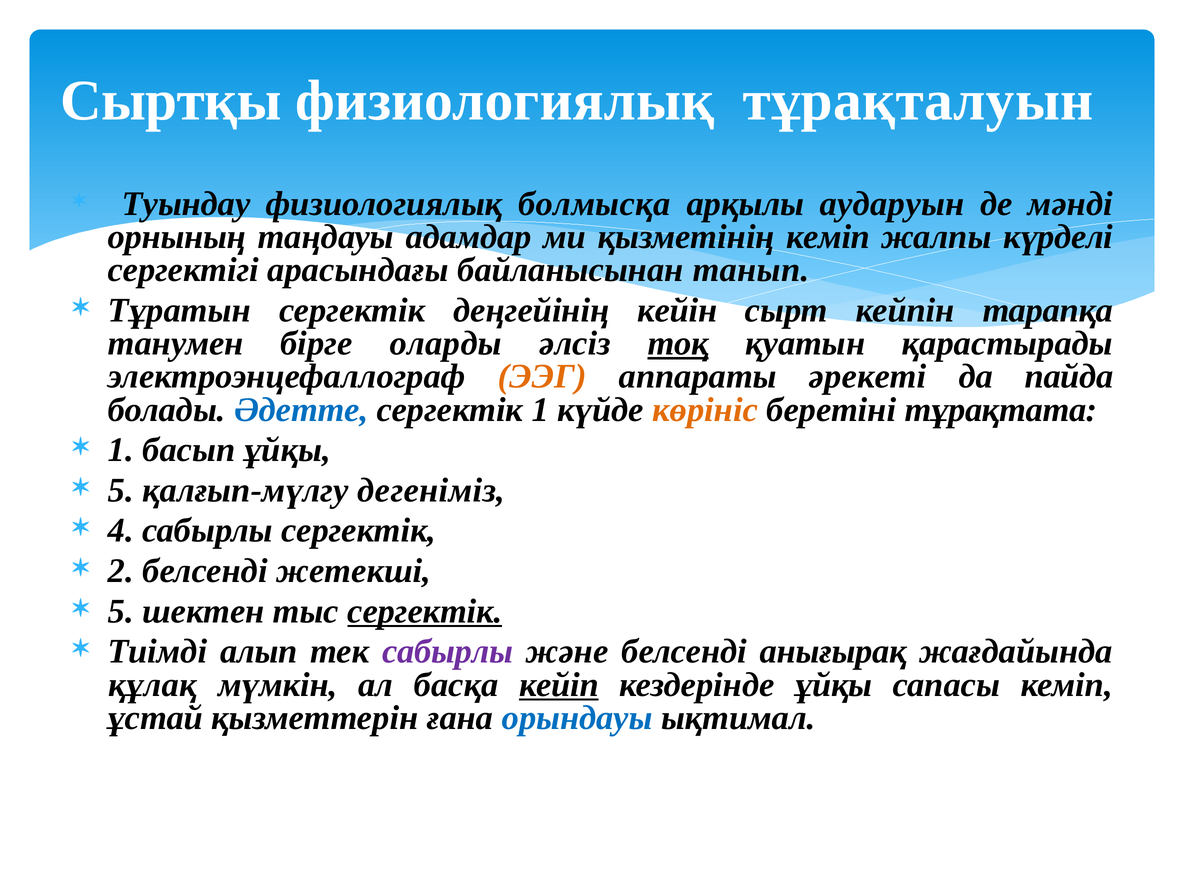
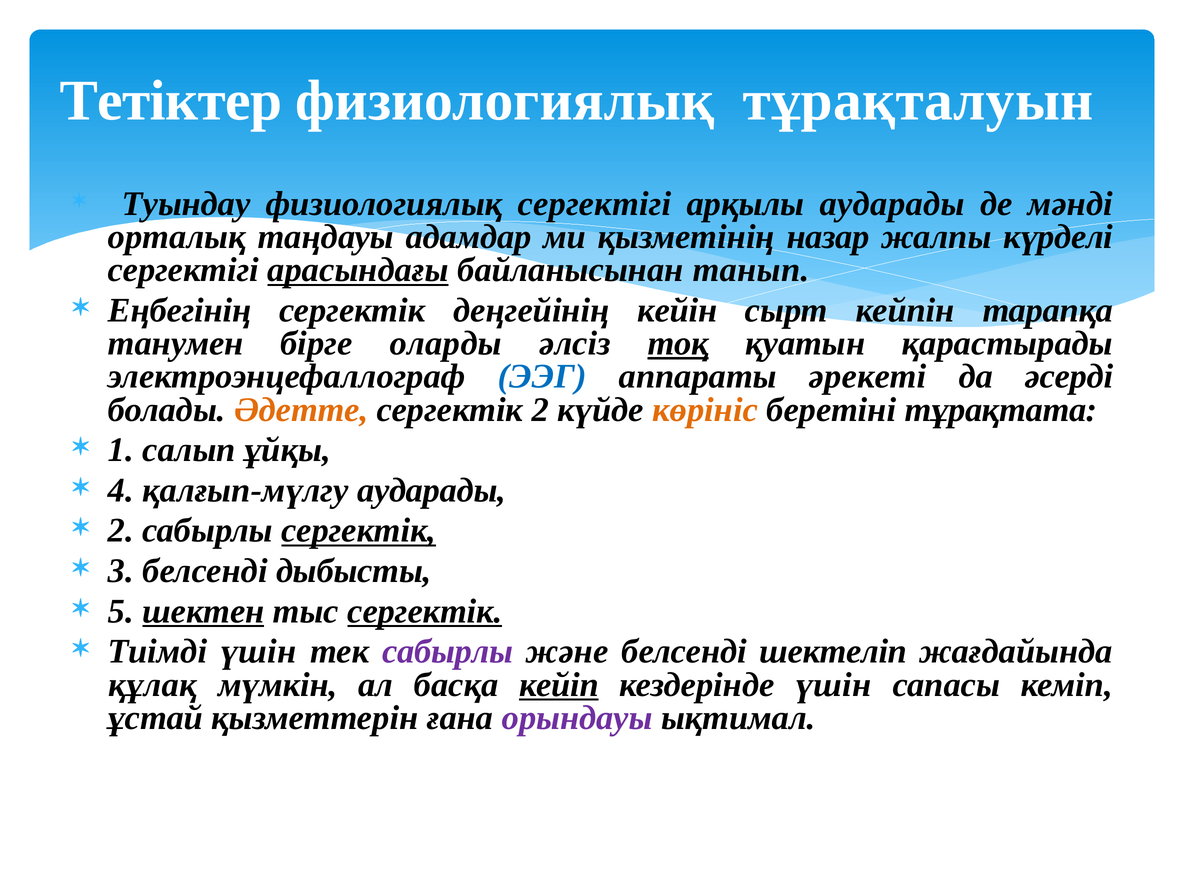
Сыртқы: Сыртқы -> Тетіктер (171, 101)
физиологиялық болмысқа: болмысқа -> сергектігі (594, 204)
арқылы аударуын: аударуын -> аударады (892, 204)
орнының: орнының -> орталық (177, 237)
қызметінің кеміп: кеміп -> назар (828, 237)
арасындағы underline: none -> present (358, 270)
Тұратын: Тұратын -> Еңбегінің (180, 310)
ЭЭГ colour: orange -> blue (542, 377)
пайда: пайда -> әсерді (1069, 377)
Әдетте colour: blue -> orange (301, 410)
сергектік 1: 1 -> 2 (540, 410)
басып: басып -> салып (189, 450)
5: 5 -> 4 (121, 490)
қалғып-мүлгу дегеніміз: дегеніміз -> аударады (431, 490)
4: 4 -> 2 (121, 531)
сергектік underline: none -> present (359, 531)
2: 2 -> 3 (121, 571)
жетекші: жетекші -> дыбысты (354, 571)
шектен underline: none -> present (203, 611)
Тиімді алып: алып -> үшін (258, 652)
анығырақ: анығырақ -> шектеліп (833, 652)
кездерінде ұйқы: ұйқы -> үшін (833, 685)
орындауы colour: blue -> purple (577, 718)
